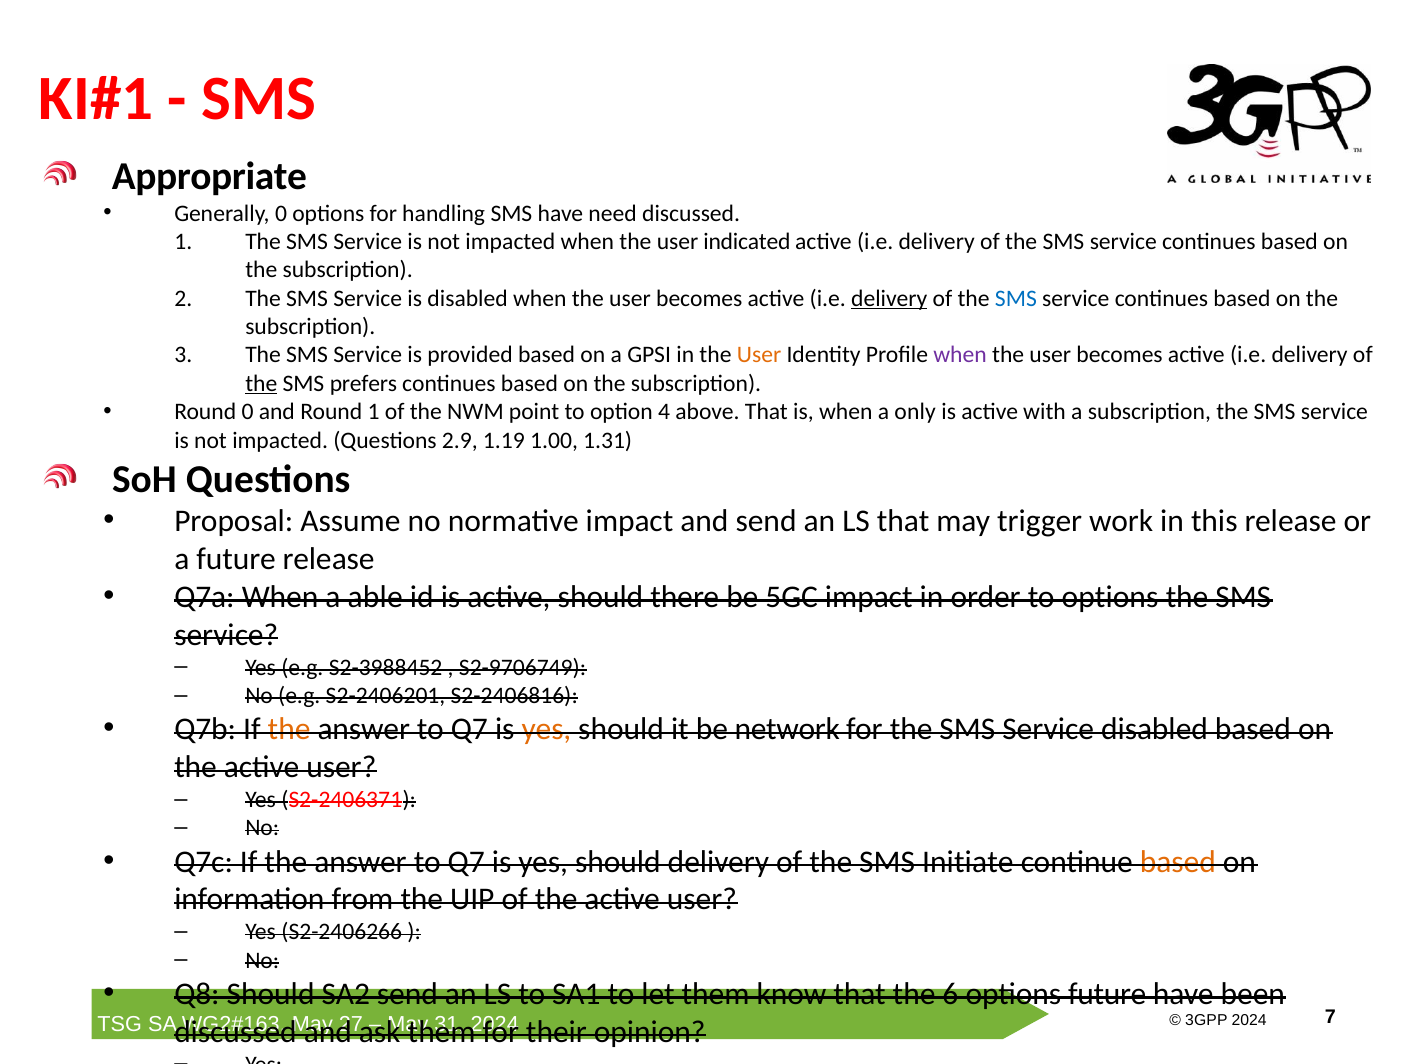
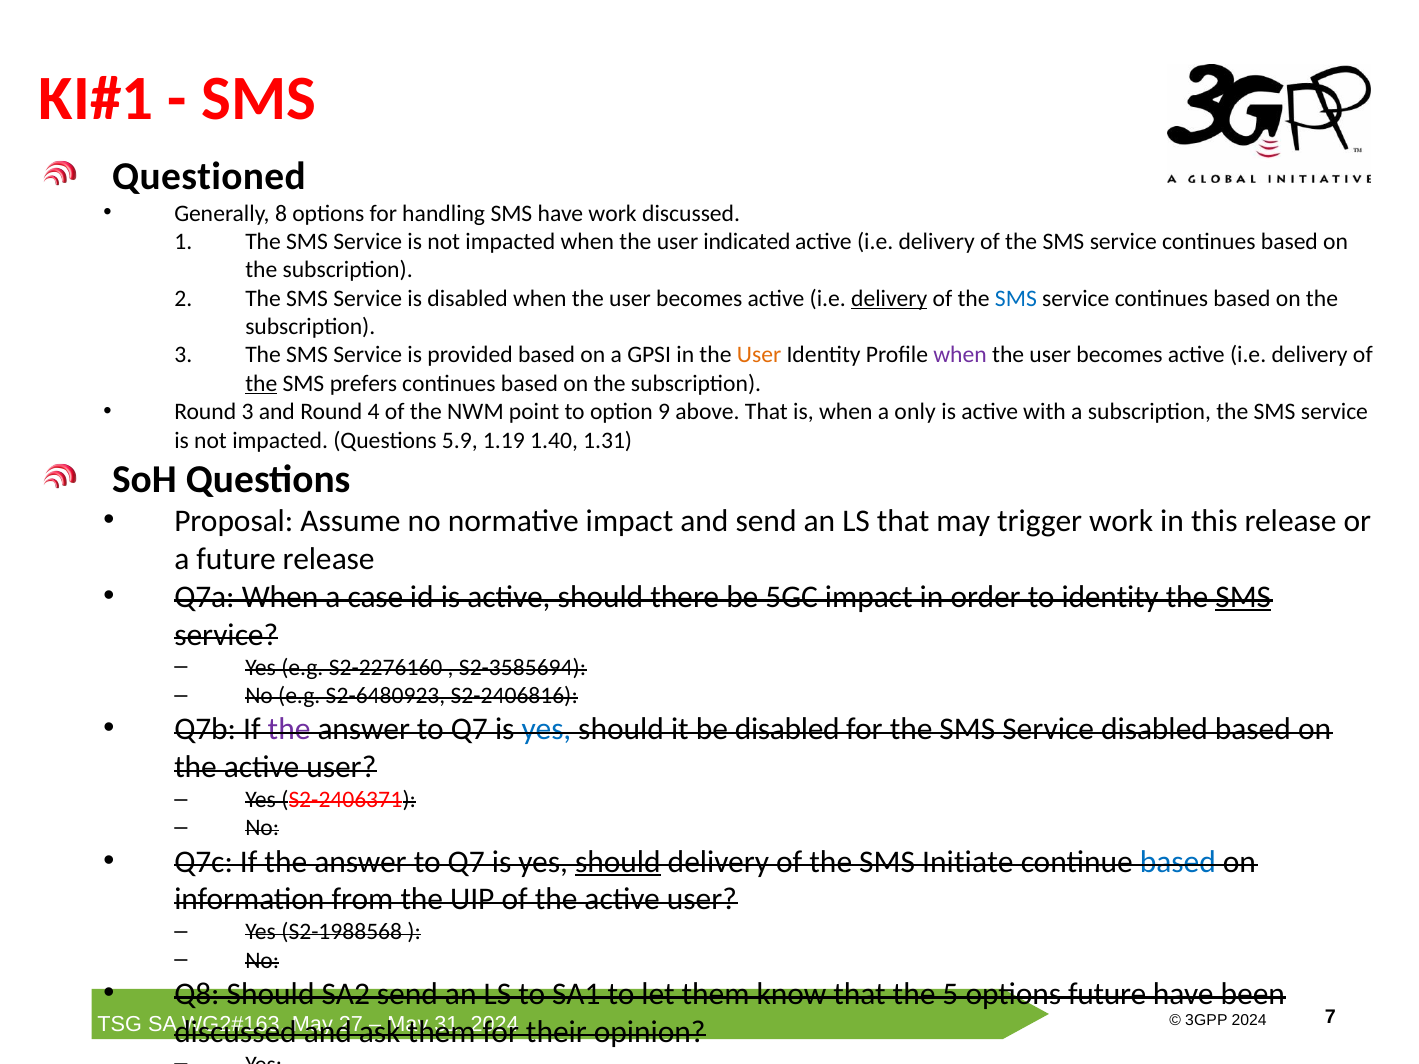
Appropriate: Appropriate -> Questioned (209, 177)
Generally 0: 0 -> 8 (281, 213)
have need: need -> work (613, 213)
Round 0: 0 -> 3 (248, 412)
Round 1: 1 -> 4 (374, 412)
4: 4 -> 9 (664, 412)
2.9: 2.9 -> 5.9 (460, 440)
1.00: 1.00 -> 1.40 (554, 440)
able: able -> case (375, 597)
to options: options -> identity (1110, 597)
SMS underline: none -> present (1243, 597)
S2-3988452: S2-3988452 -> S2-2276160 (386, 667)
S2-9706749: S2-9706749 -> S2-3585694 (523, 667)
S2-2406201: S2-2406201 -> S2-6480923 (386, 696)
the colour: orange -> purple (289, 729)
yes colour: orange -> blue (546, 729)
be network: network -> disabled (787, 729)
should underline: none -> present (618, 862)
based colour: orange -> blue (1178, 862)
S2-2406266: S2-2406266 -> S2-1988568 (342, 932)
6: 6 -> 5 (950, 994)
